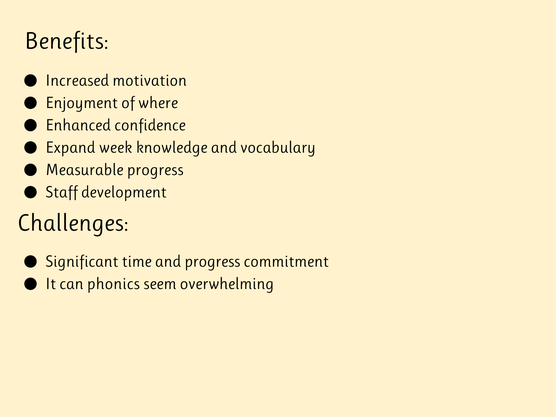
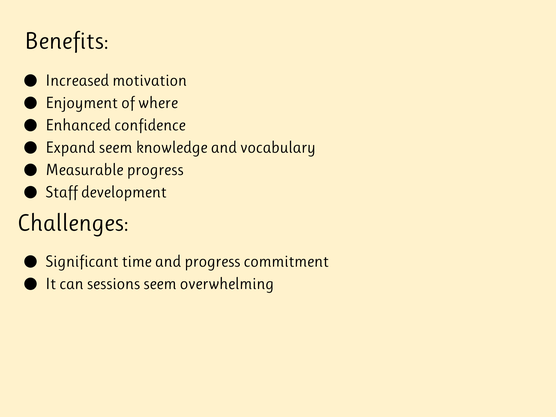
Expand week: week -> seem (116, 148)
phonics: phonics -> sessions (114, 284)
